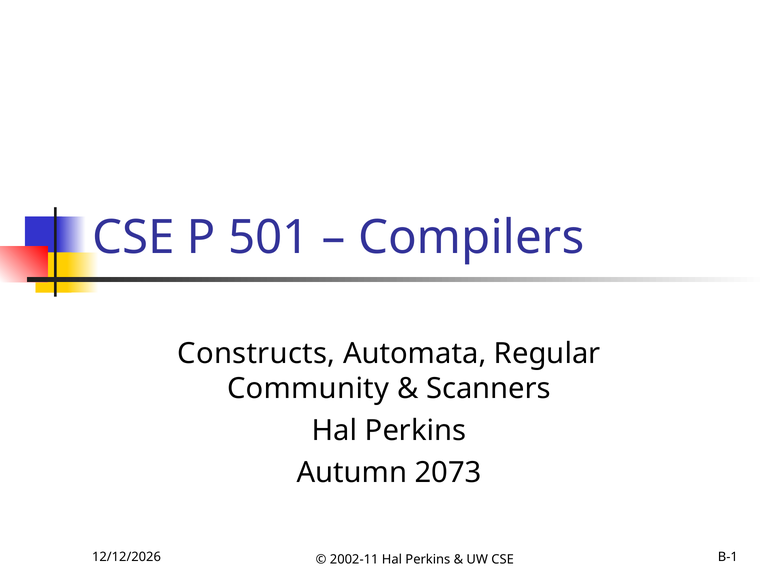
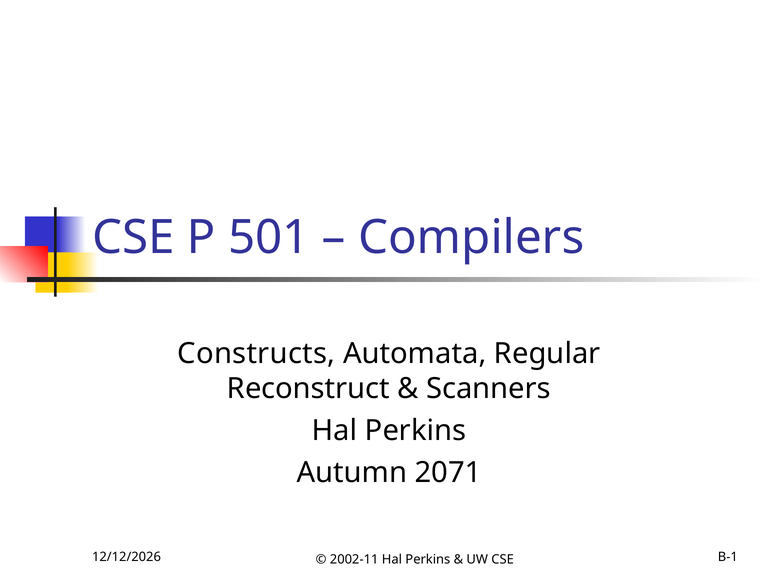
Community: Community -> Reconstruct (308, 389)
2073: 2073 -> 2071 (448, 473)
